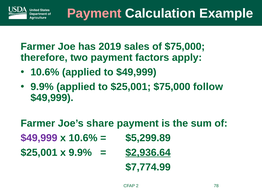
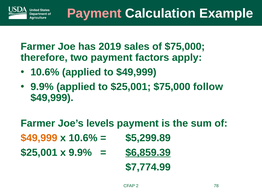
share: share -> levels (100, 124)
$49,999 colour: purple -> orange (39, 138)
$2,936.64: $2,936.64 -> $6,859.39 (148, 153)
